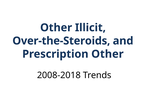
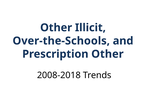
Over-the-Steroids: Over-the-Steroids -> Over-the-Schools (61, 41)
